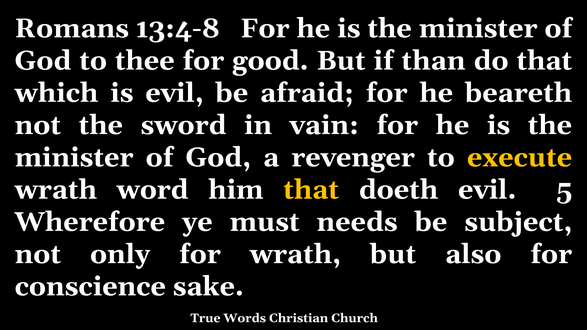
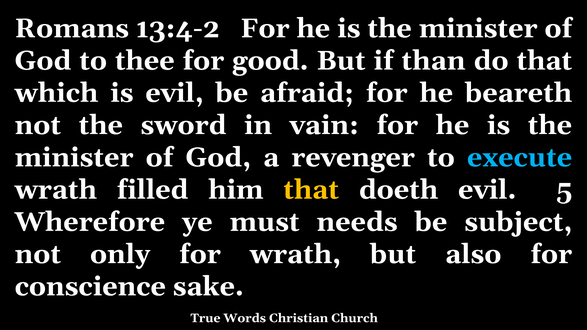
13:4-8: 13:4-8 -> 13:4-2 (178, 28)
execute colour: yellow -> light blue (520, 158)
word: word -> filled (153, 190)
